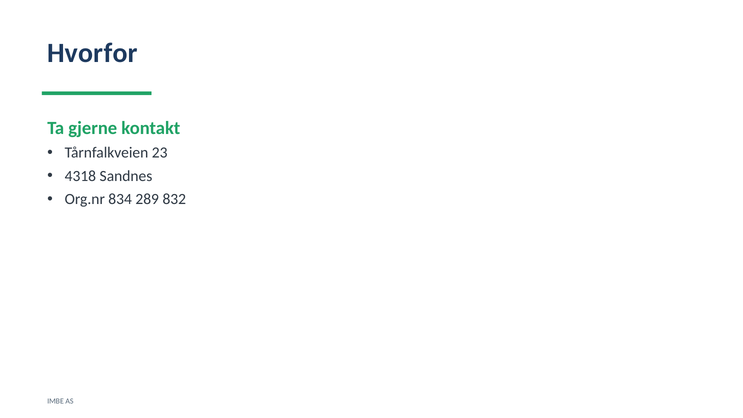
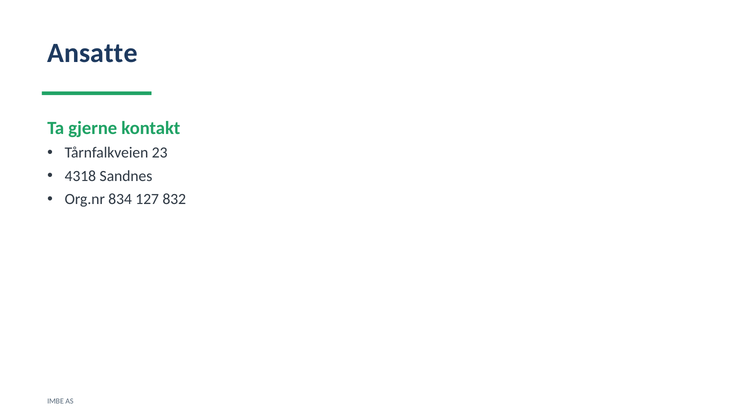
Hvorfor: Hvorfor -> Ansatte (92, 53)
289: 289 -> 127 (147, 199)
